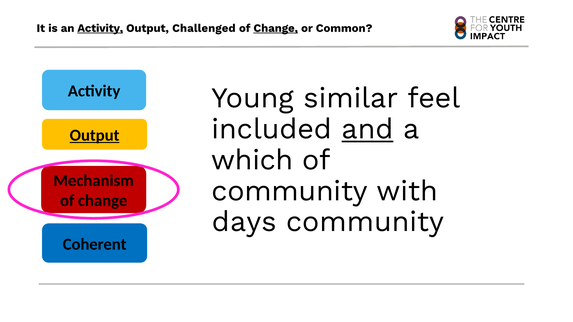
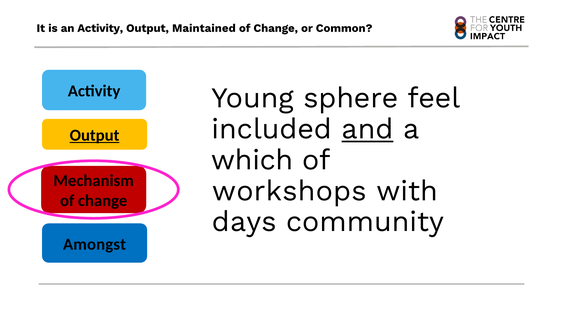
Activity underline: present -> none (100, 28)
Challenged: Challenged -> Maintained (204, 28)
Change underline: present -> none (276, 28)
similar: similar -> sphere (351, 98)
community: community -> workshops (289, 191)
Coherent: Coherent -> Amongst (95, 244)
